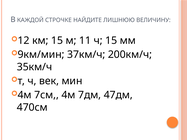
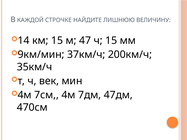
12: 12 -> 14 (24, 41)
11: 11 -> 47 (85, 41)
